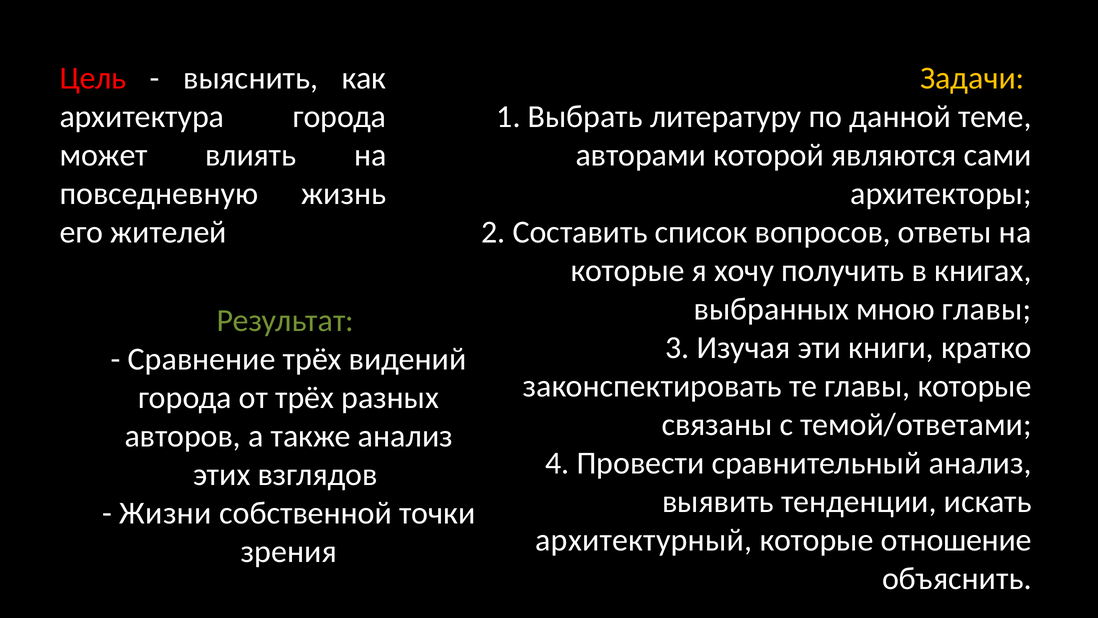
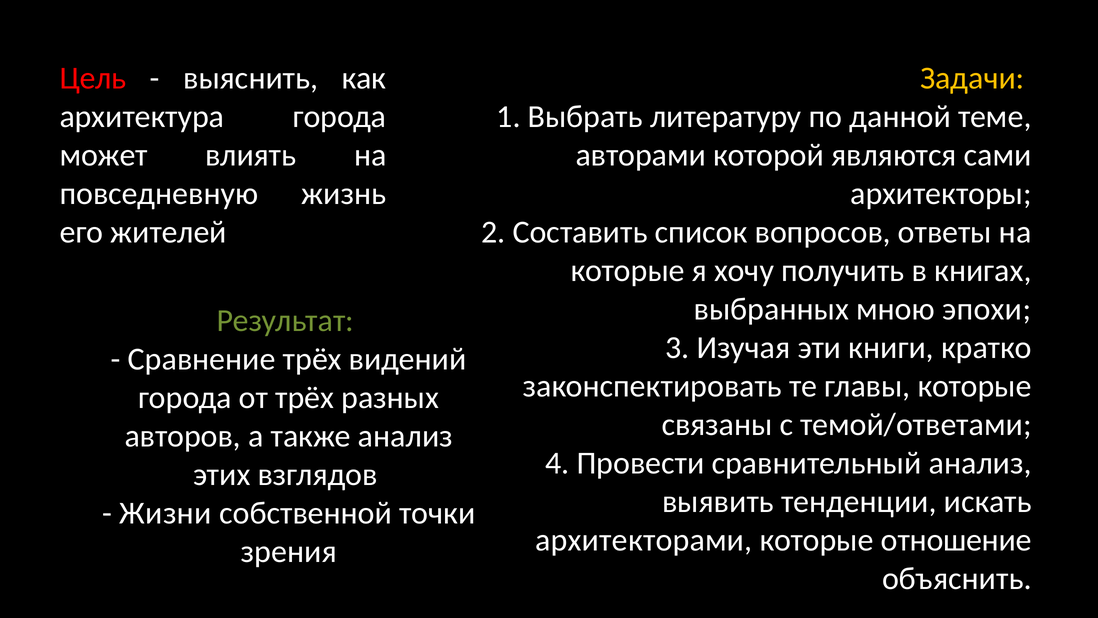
мною главы: главы -> эпохи (987, 309)
архитектурный: архитектурный -> архитекторами (644, 540)
